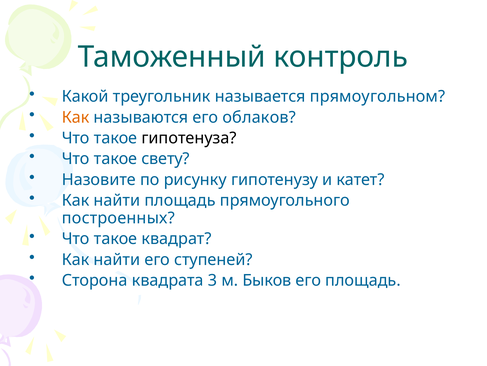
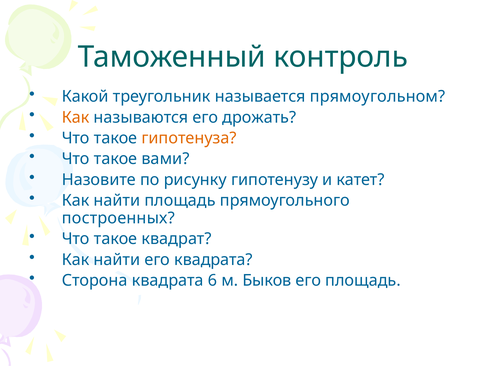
облаков: облаков -> дрожать (259, 117)
гипотенуза colour: black -> orange (189, 138)
свету: свету -> вами (165, 159)
его ступеней: ступеней -> квадрата (213, 259)
3: 3 -> 6 (213, 280)
